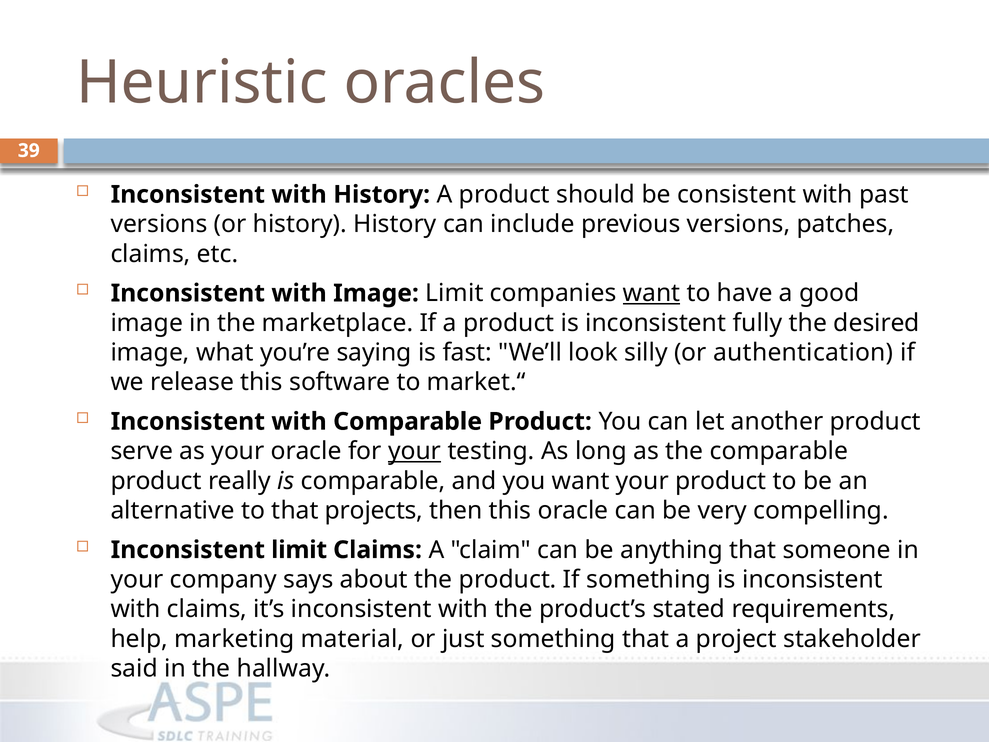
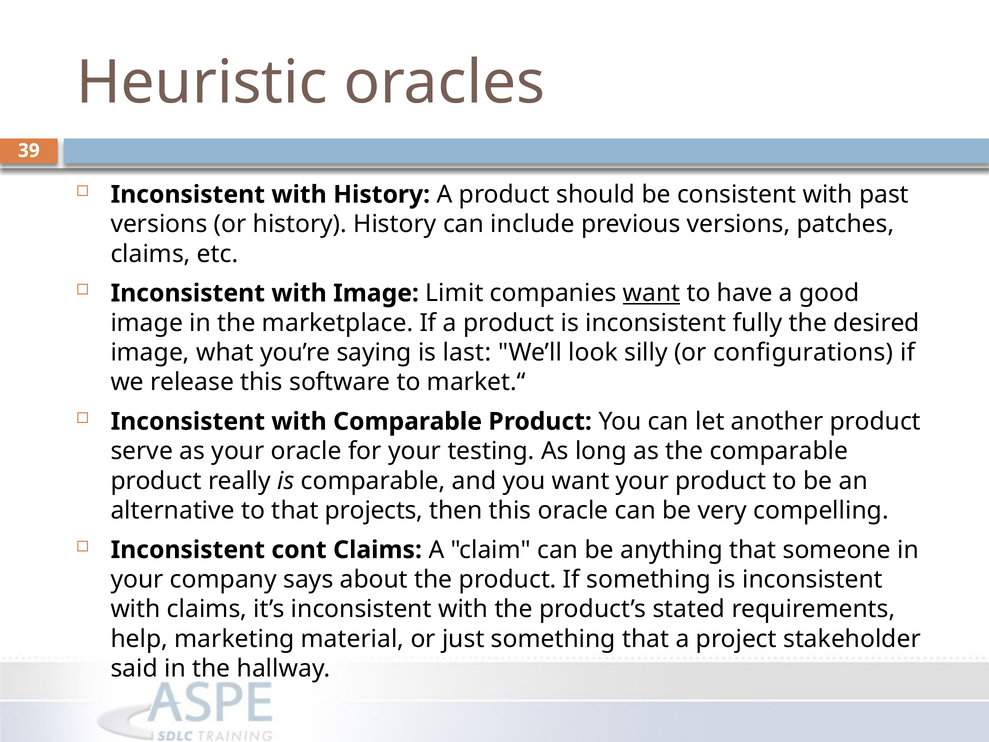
fast: fast -> last (467, 352)
authentication: authentication -> configurations (803, 352)
your underline: present -> none (415, 451)
Inconsistent limit: limit -> cont (299, 550)
